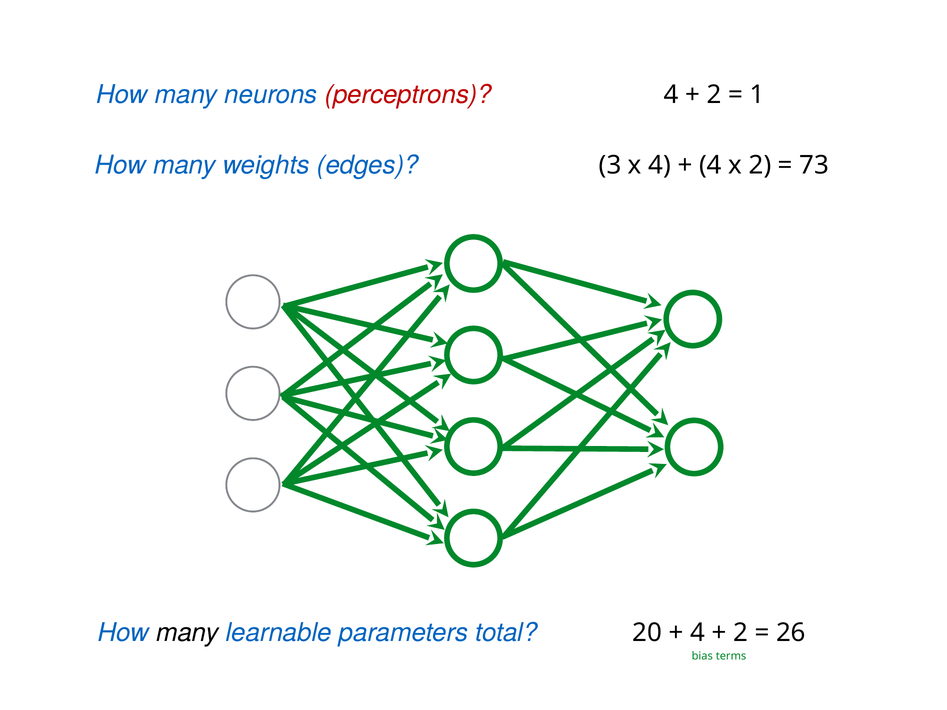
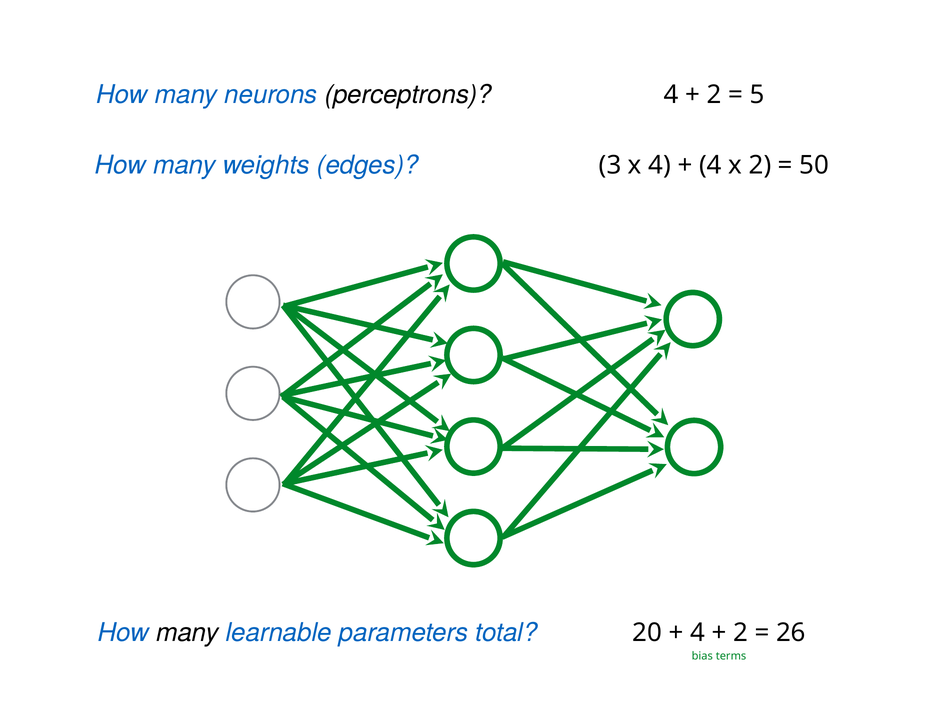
perceptrons colour: red -> black (408, 95)
1: 1 -> 5 (757, 95)
73: 73 -> 50 (814, 165)
